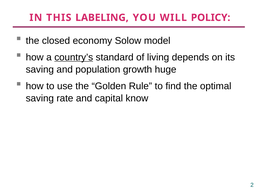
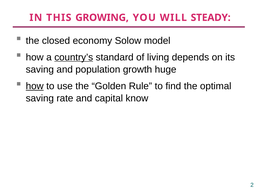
LABELING: LABELING -> GROWING (102, 18)
POLICY: POLICY -> STEADY (211, 18)
how underline: none -> present (35, 86)
